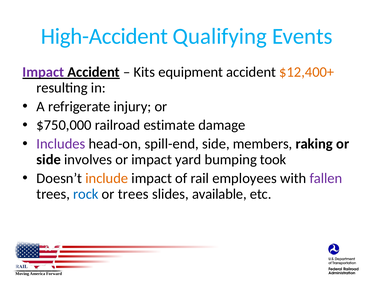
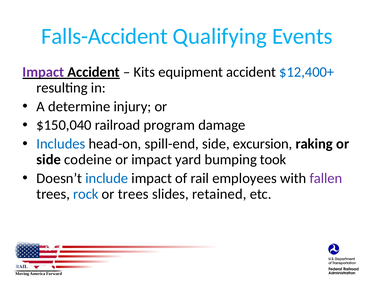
High-Accident: High-Accident -> Falls-Accident (104, 36)
$12,400+ colour: orange -> blue (307, 72)
refrigerate: refrigerate -> determine (79, 106)
$750,000: $750,000 -> $150,040 (64, 125)
estimate: estimate -> program (169, 125)
Includes colour: purple -> blue (61, 144)
members: members -> excursion (263, 144)
involves: involves -> codeine (88, 159)
include colour: orange -> blue (107, 178)
available: available -> retained (219, 194)
